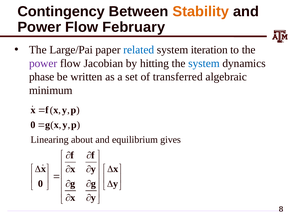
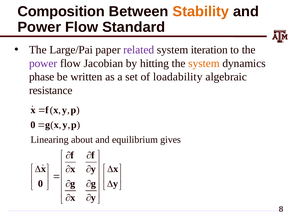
Contingency: Contingency -> Composition (61, 11)
February: February -> Standard (134, 27)
related colour: blue -> purple (139, 50)
system colour: blue -> orange (204, 63)
transferred: transferred -> loadability (178, 77)
minimum: minimum -> resistance (51, 91)
